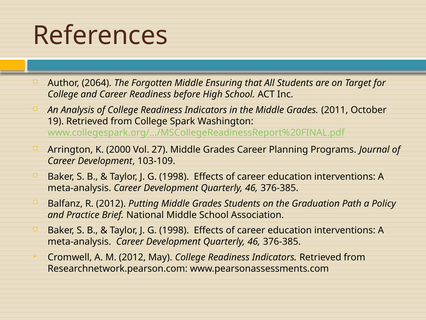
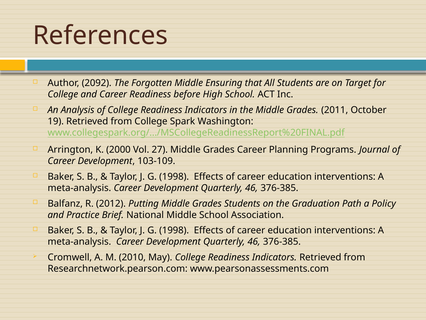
2064: 2064 -> 2092 (97, 83)
M 2012: 2012 -> 2010 (132, 257)
